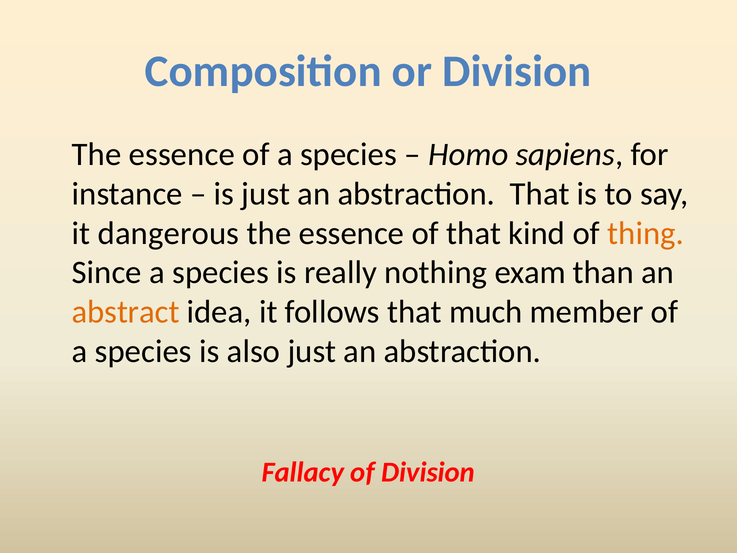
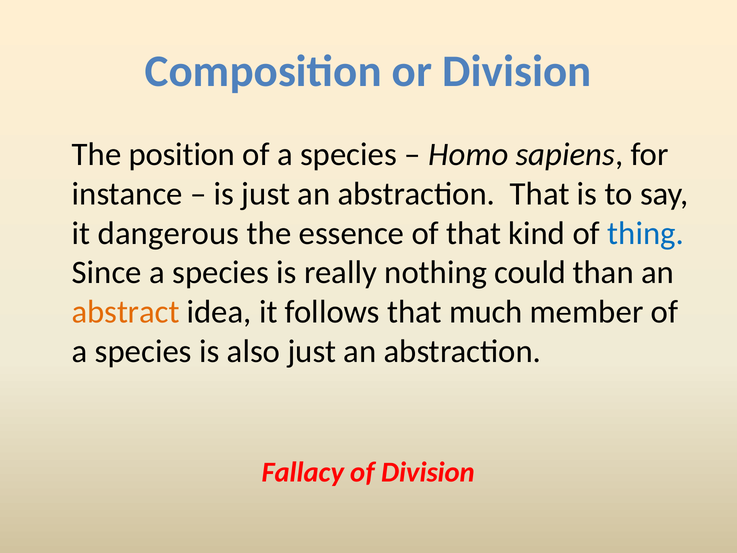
essence: essence -> position (182, 155)
thing colour: orange -> blue (646, 233)
exam: exam -> could (530, 273)
